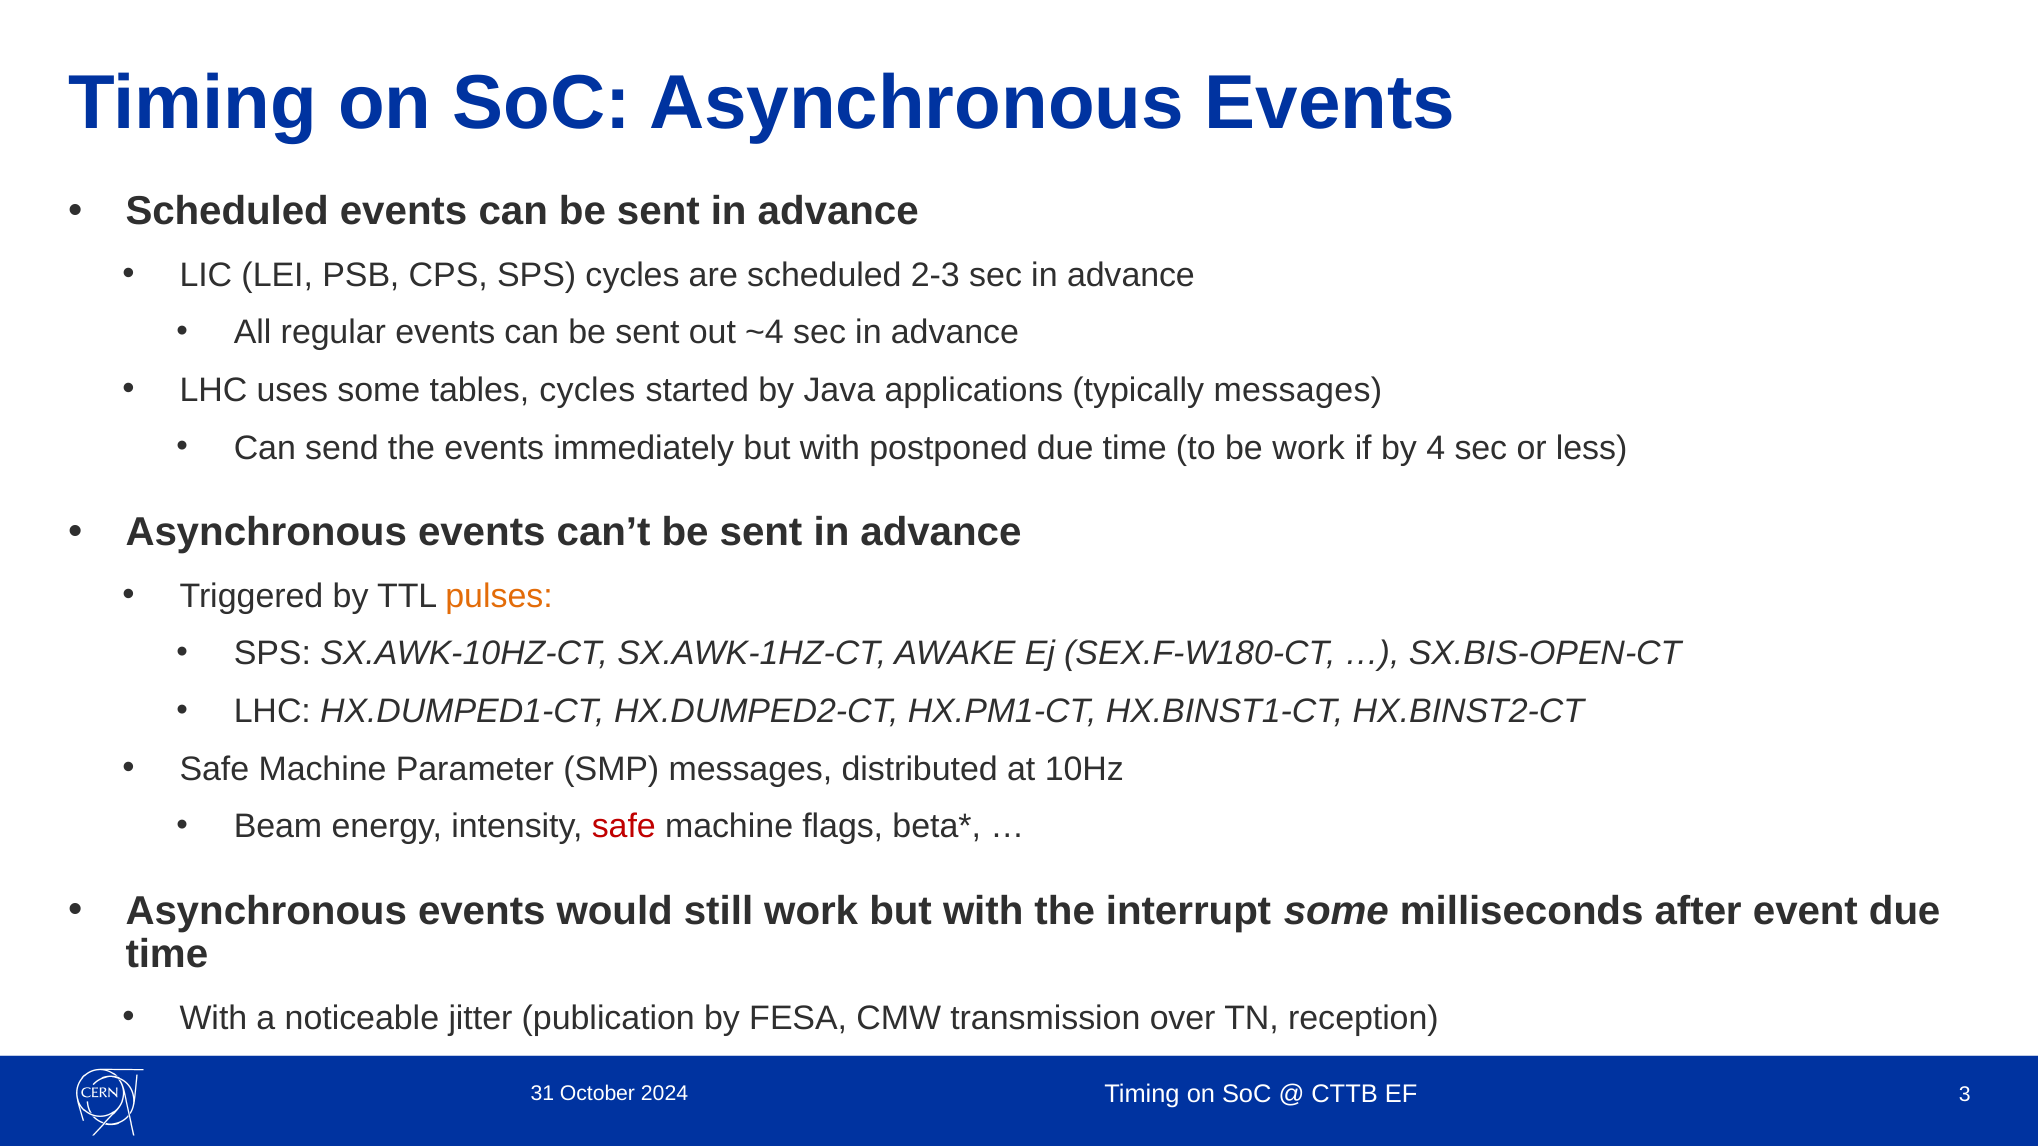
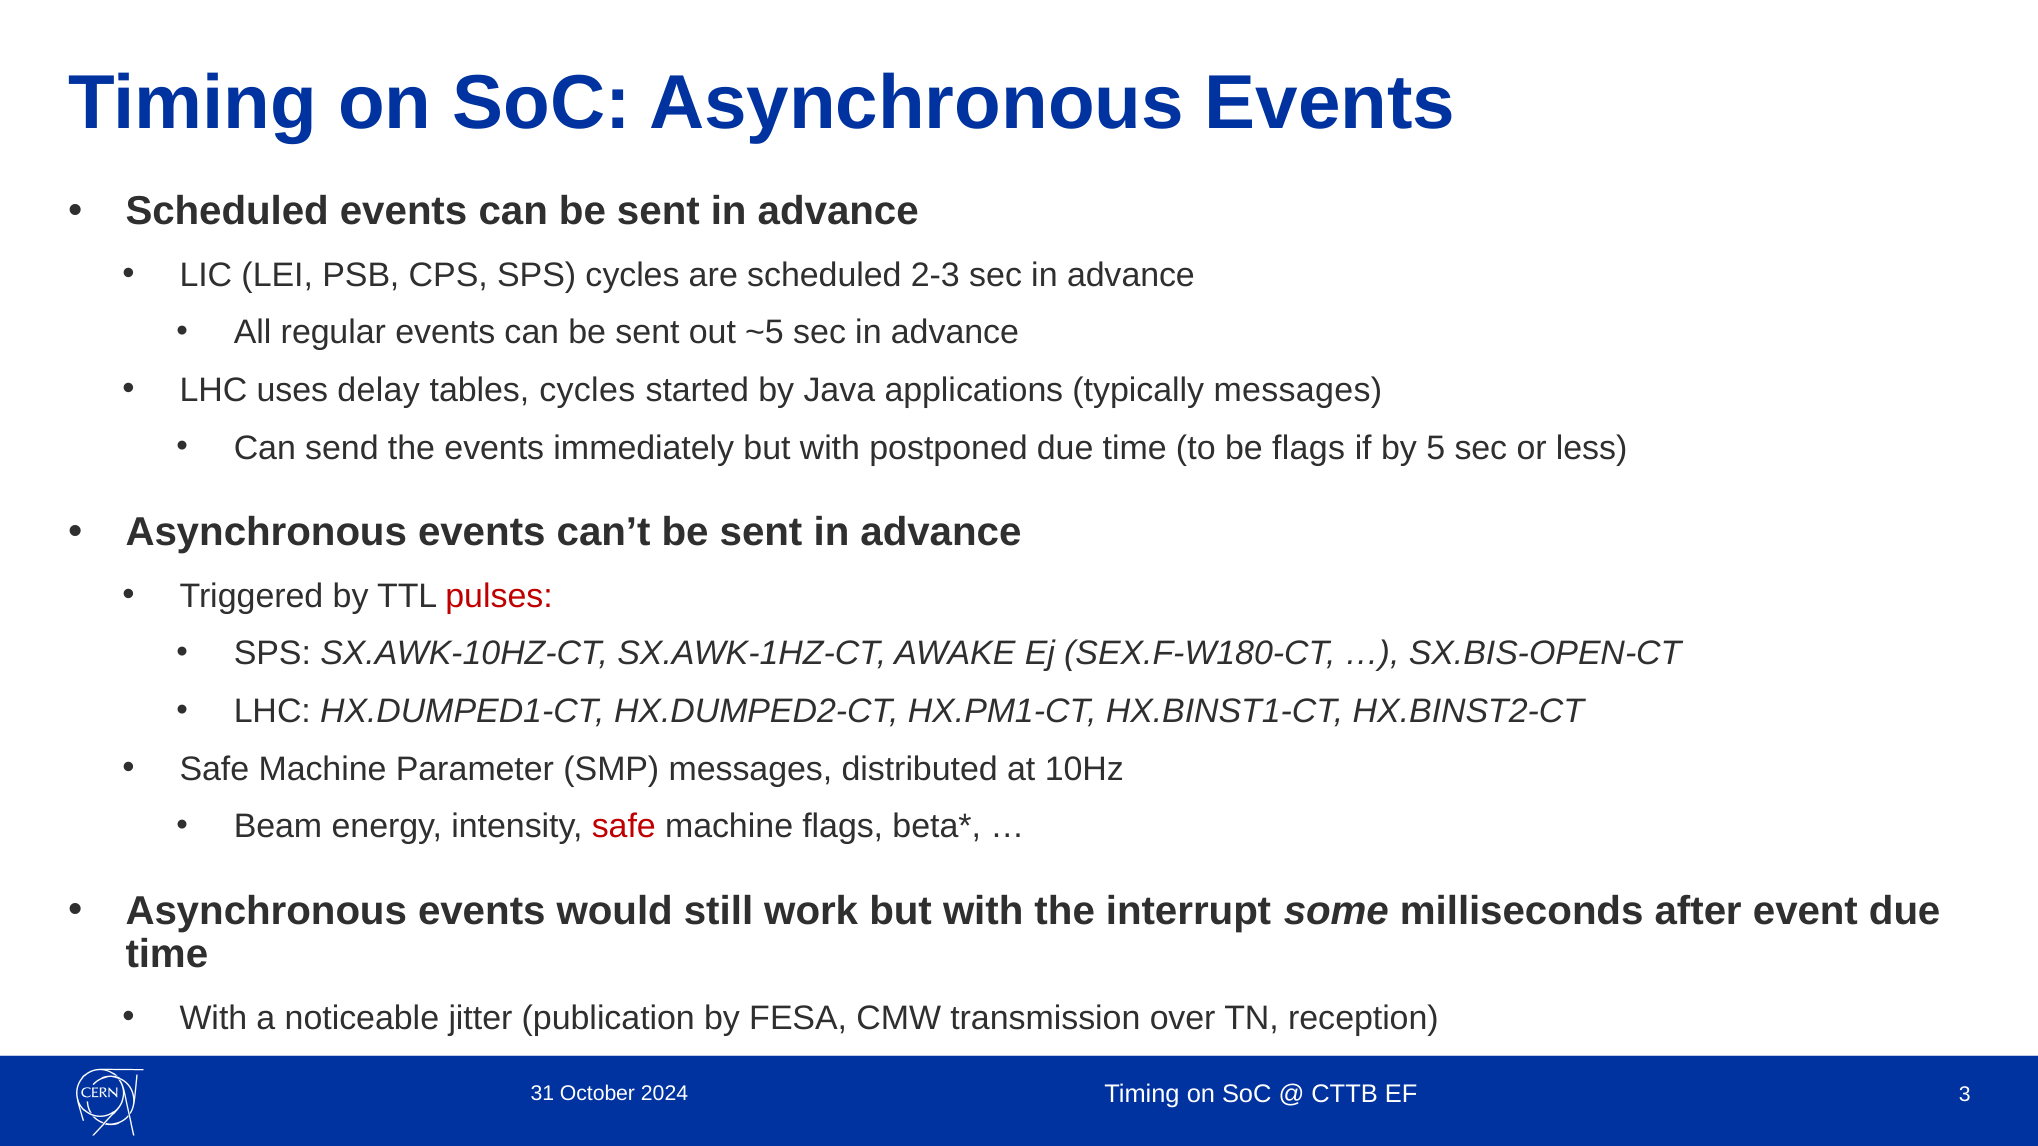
~4: ~4 -> ~5 (764, 333)
uses some: some -> delay (379, 390)
be work: work -> flags (1309, 448)
4: 4 -> 5 (1436, 448)
pulses colour: orange -> red (499, 596)
